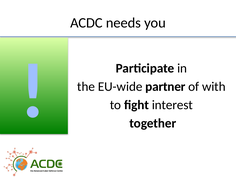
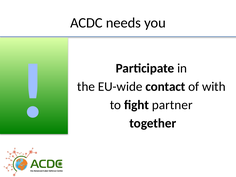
partner: partner -> contact (165, 87)
interest: interest -> partner (172, 105)
